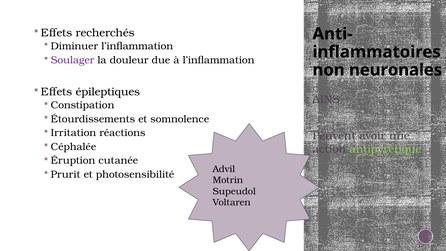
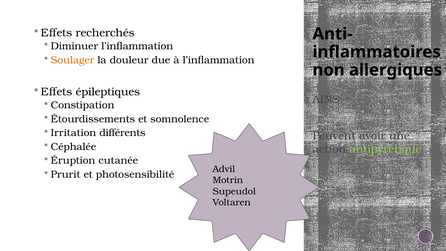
Soulager colour: purple -> orange (72, 60)
neuronales: neuronales -> allergiques (396, 70)
réactions: réactions -> différents (122, 133)
